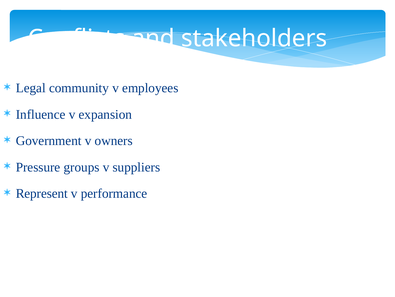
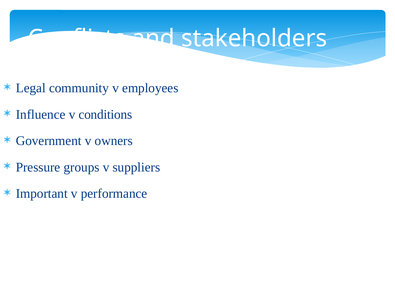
expansion: expansion -> conditions (105, 114)
Represent: Represent -> Important (42, 193)
